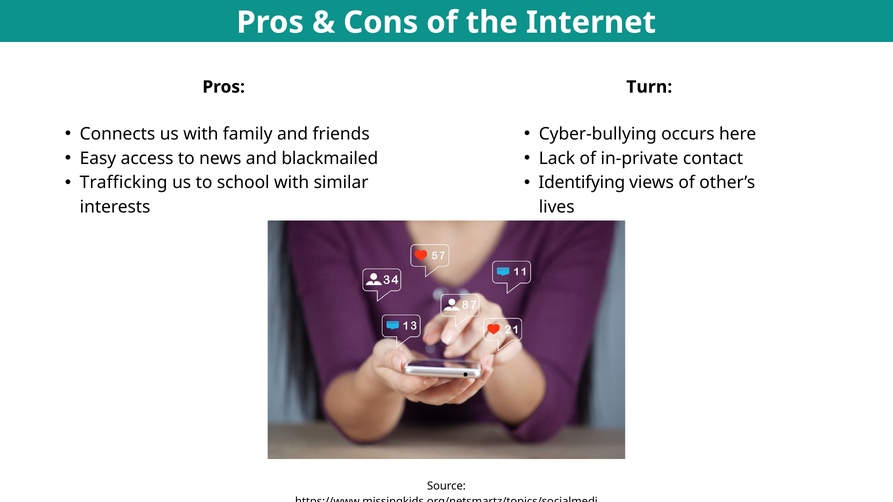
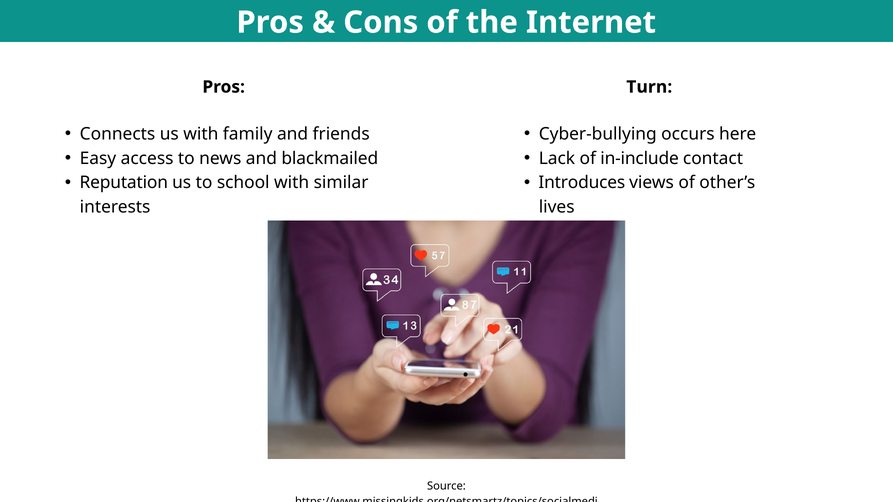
in-private: in-private -> in-include (640, 159)
Trafficking: Trafficking -> Reputation (124, 183)
Identifying: Identifying -> Introduces (582, 183)
